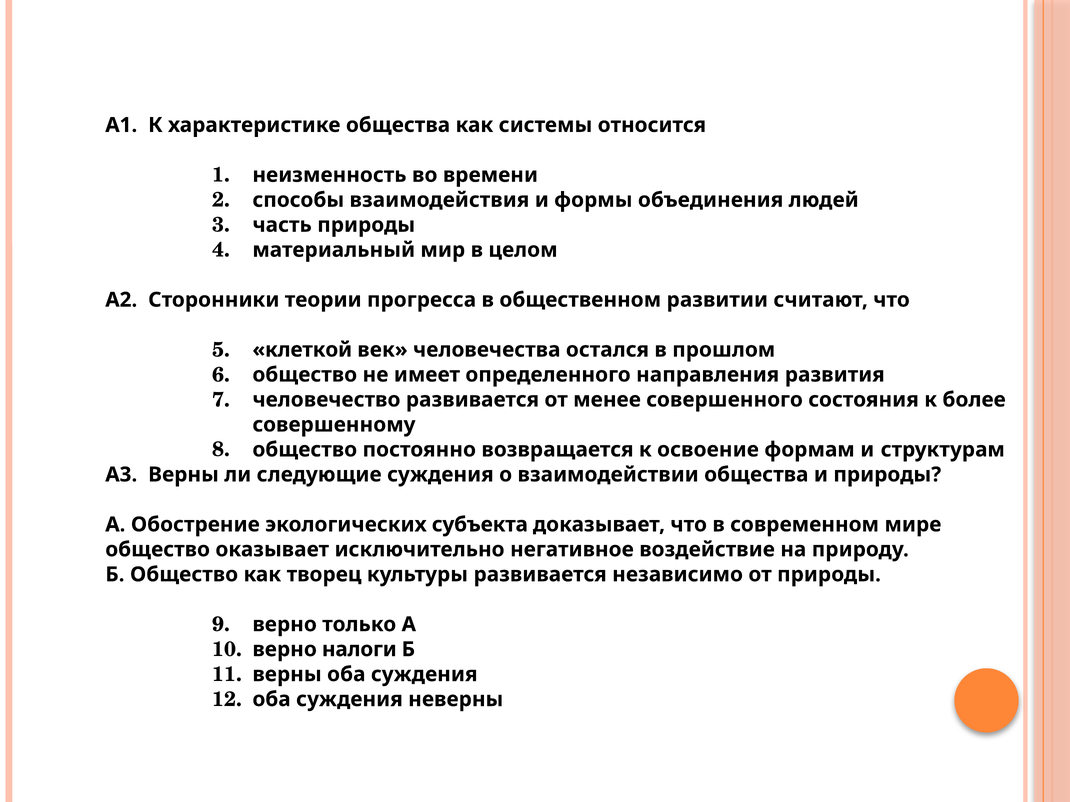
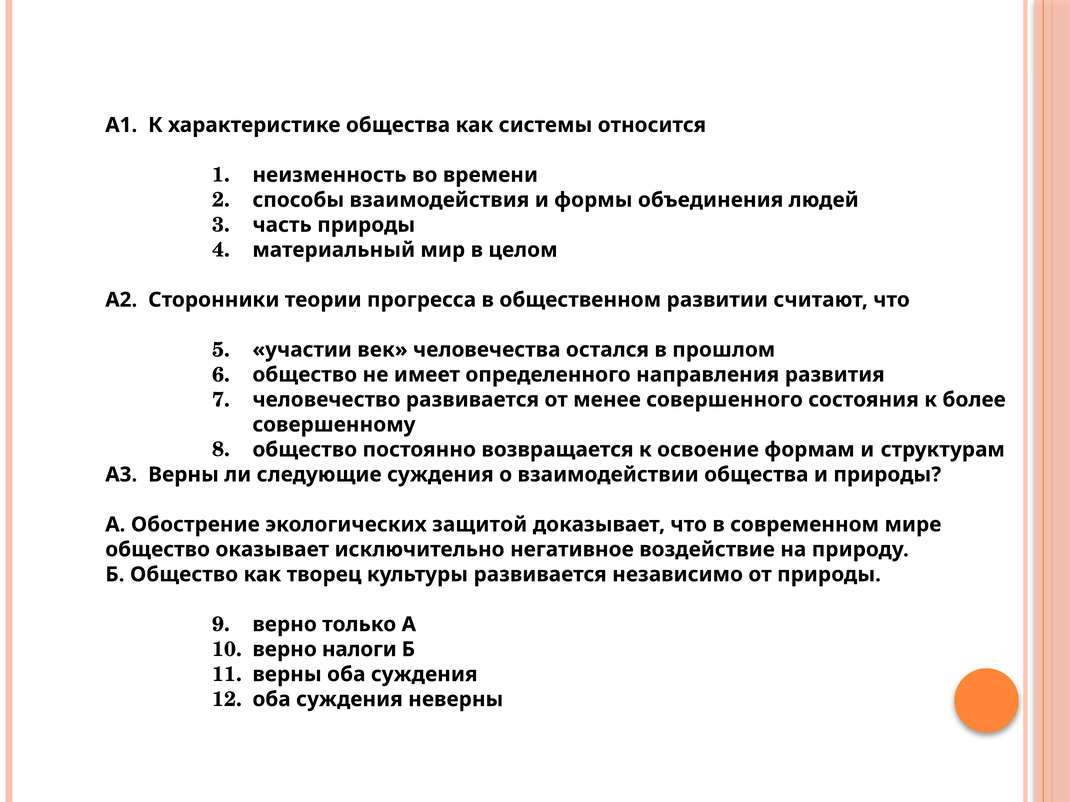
клеткой: клеткой -> участии (302, 350)
субъекта: субъекта -> защитой (480, 525)
